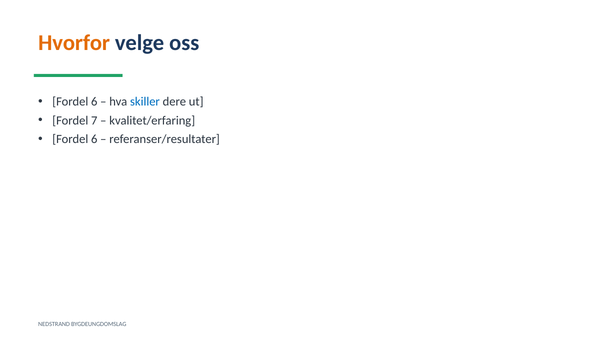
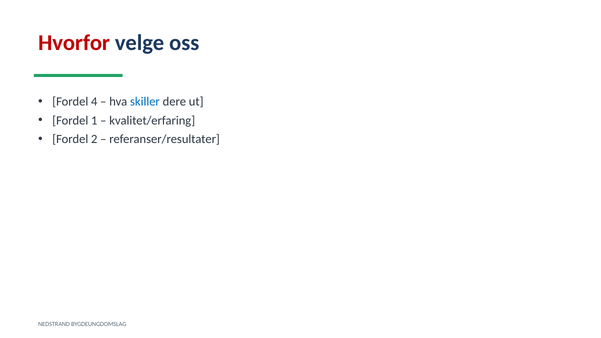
Hvorfor colour: orange -> red (74, 43)
6: 6 -> 4 (94, 102)
7: 7 -> 1 (94, 121)
6: 6 -> 2 (94, 139)
